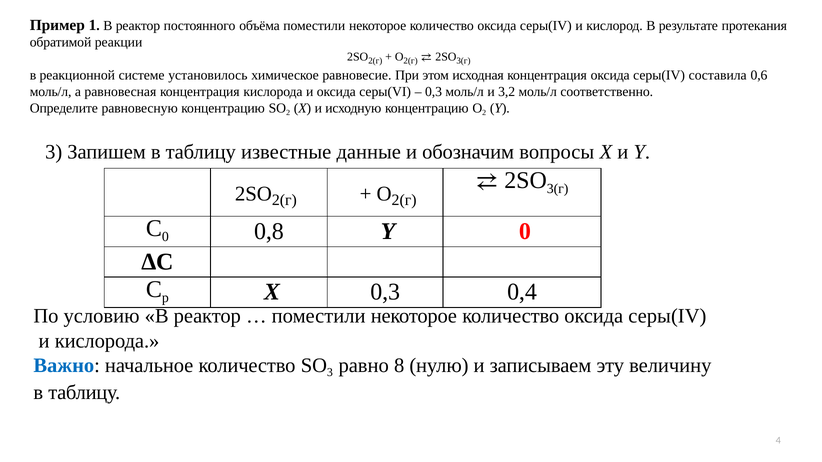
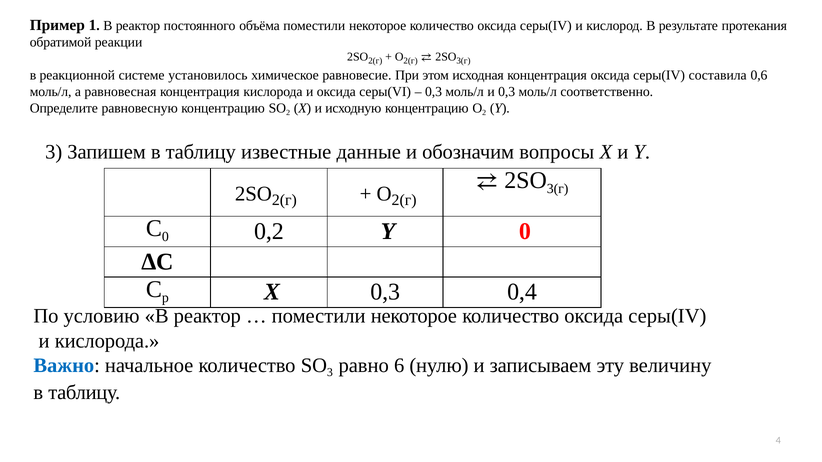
и 3,2: 3,2 -> 0,3 (507, 92)
0,8: 0,8 -> 0,2 (269, 231)
8: 8 -> 6 (399, 366)
